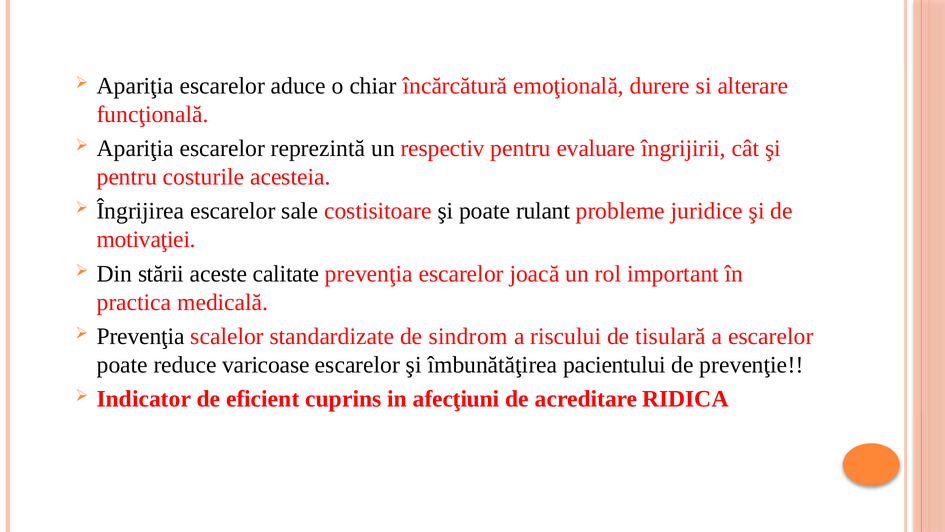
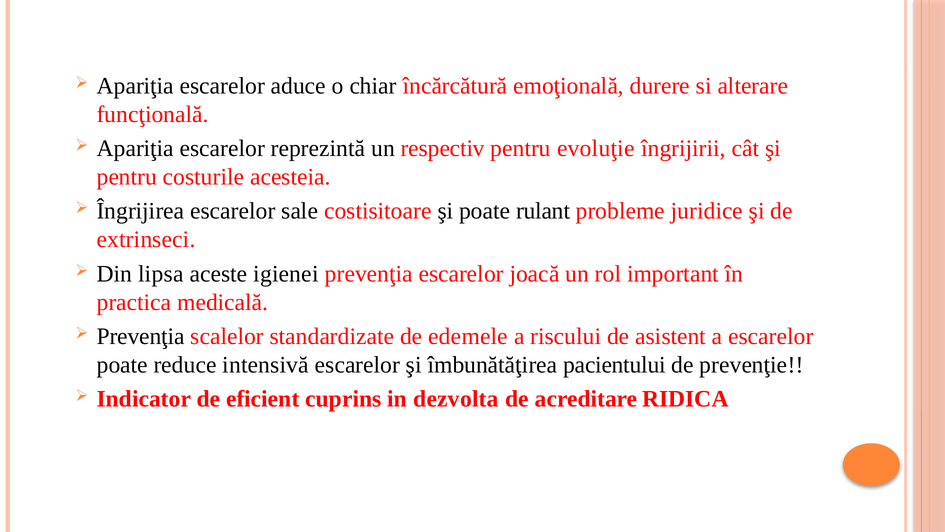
evaluare: evaluare -> evoluţie (596, 148)
motivaţiei: motivaţiei -> extrinseci (146, 239)
stării: stării -> lipsa (161, 274)
calitate: calitate -> igienei (286, 274)
sindrom: sindrom -> edemele (468, 336)
tisulară: tisulară -> asistent (671, 336)
varicoase: varicoase -> intensivă (266, 365)
afecţiuni: afecţiuni -> dezvolta (456, 399)
